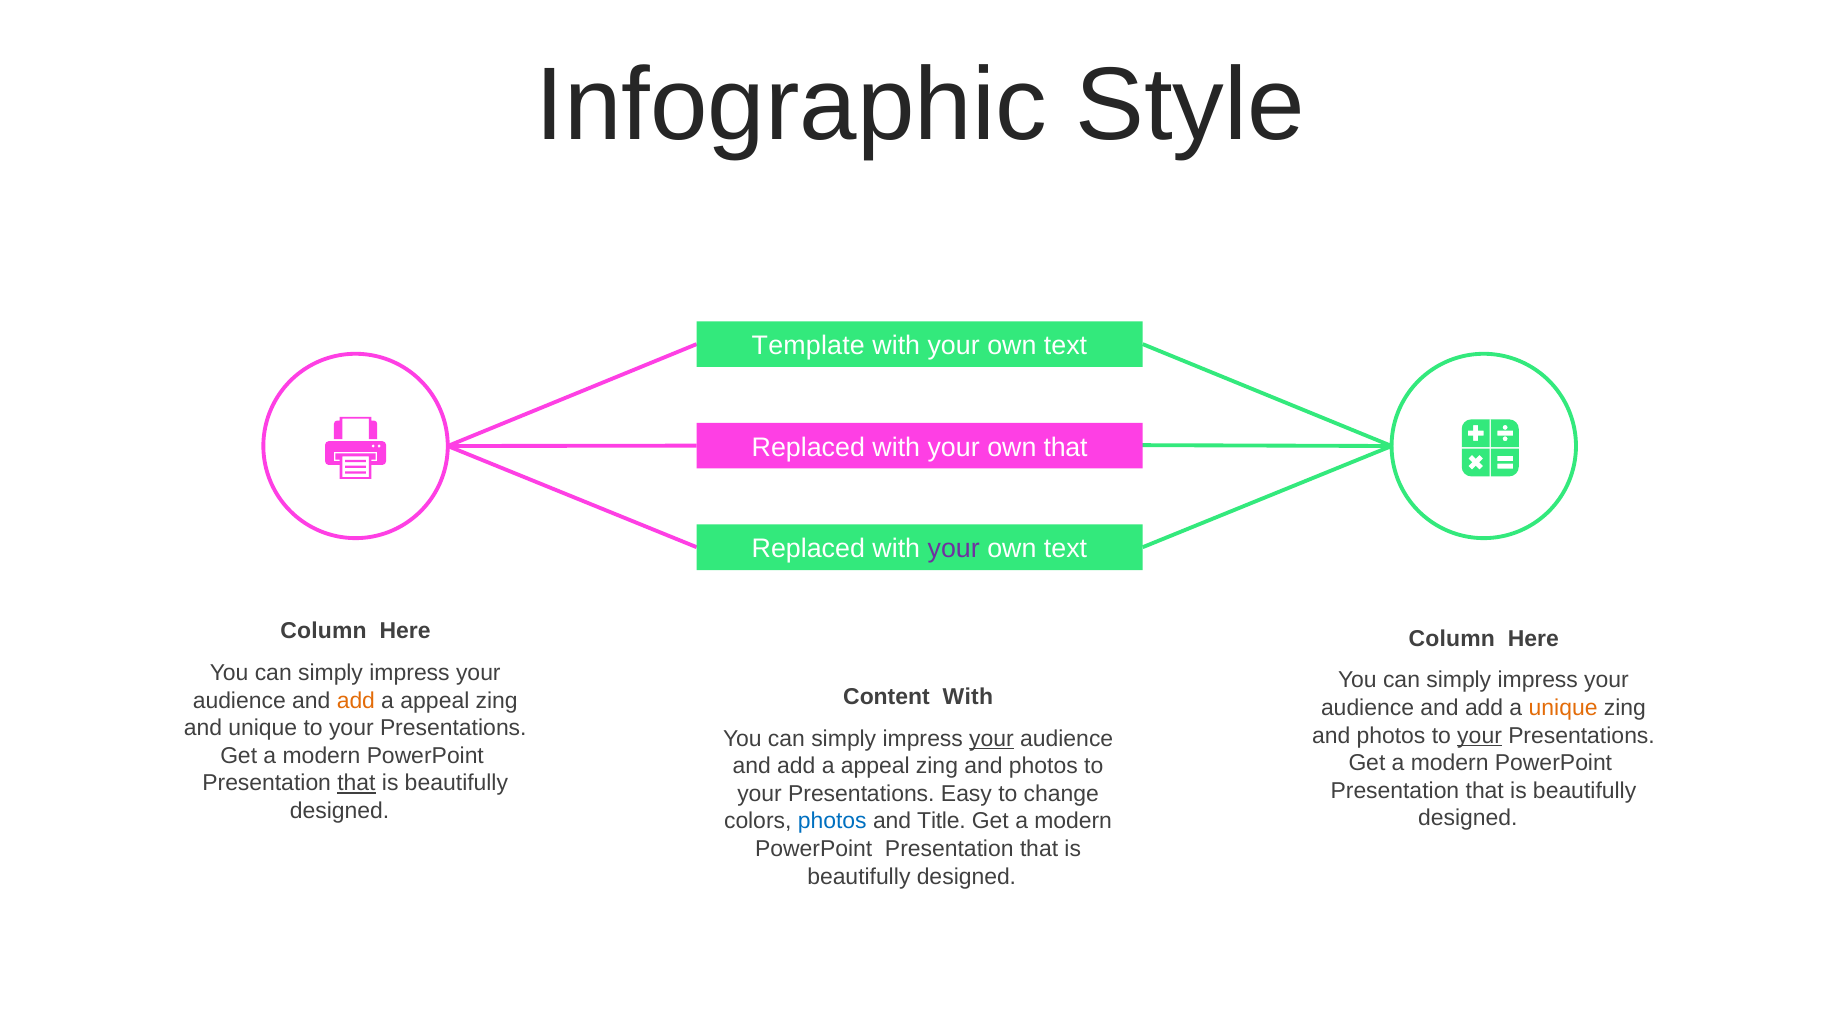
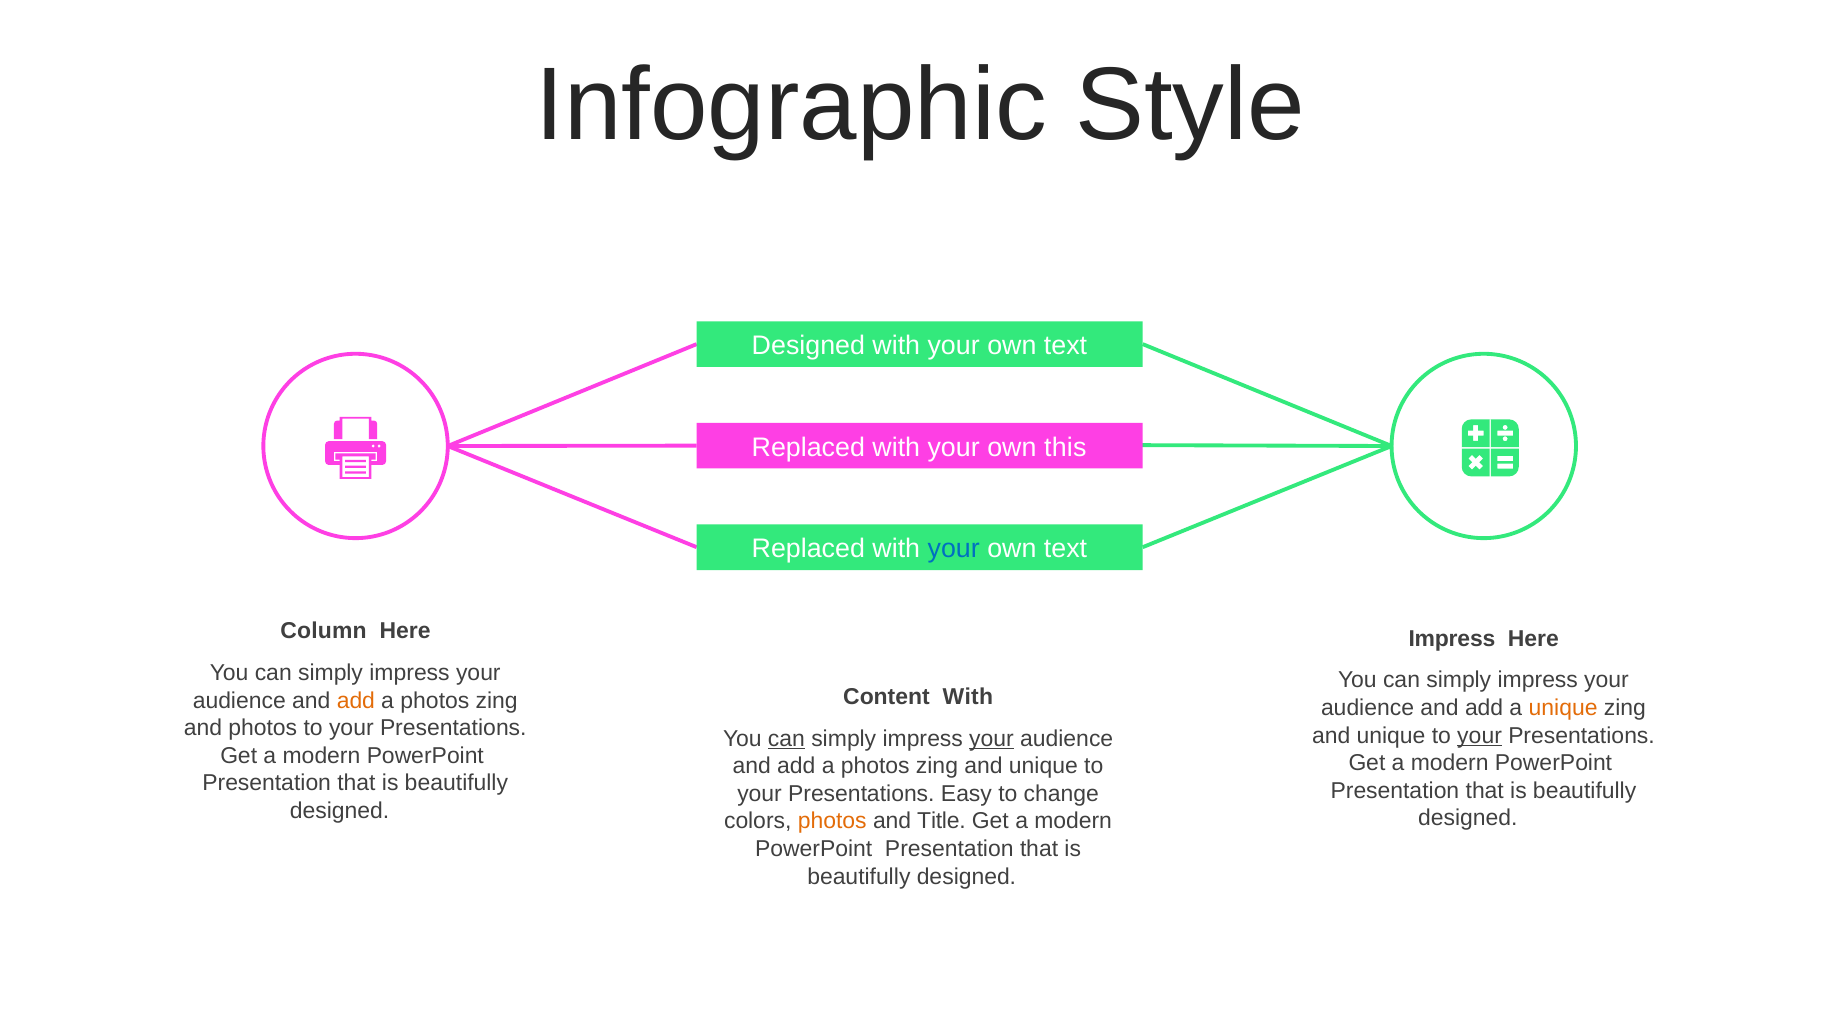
Template: Template -> Designed (808, 346)
own that: that -> this (1065, 448)
your colour: purple -> blue (954, 549)
Column: Column -> Impress (1452, 639)
appeal: appeal -> photos (435, 701)
and unique: unique -> photos (263, 728)
photos: photos -> unique (1391, 736)
can underline: none -> present (786, 739)
appeal: appeal -> photos (875, 767)
photos: photos -> unique (1043, 767)
that underline: present -> none (356, 783)
photos colour: blue -> orange (832, 822)
